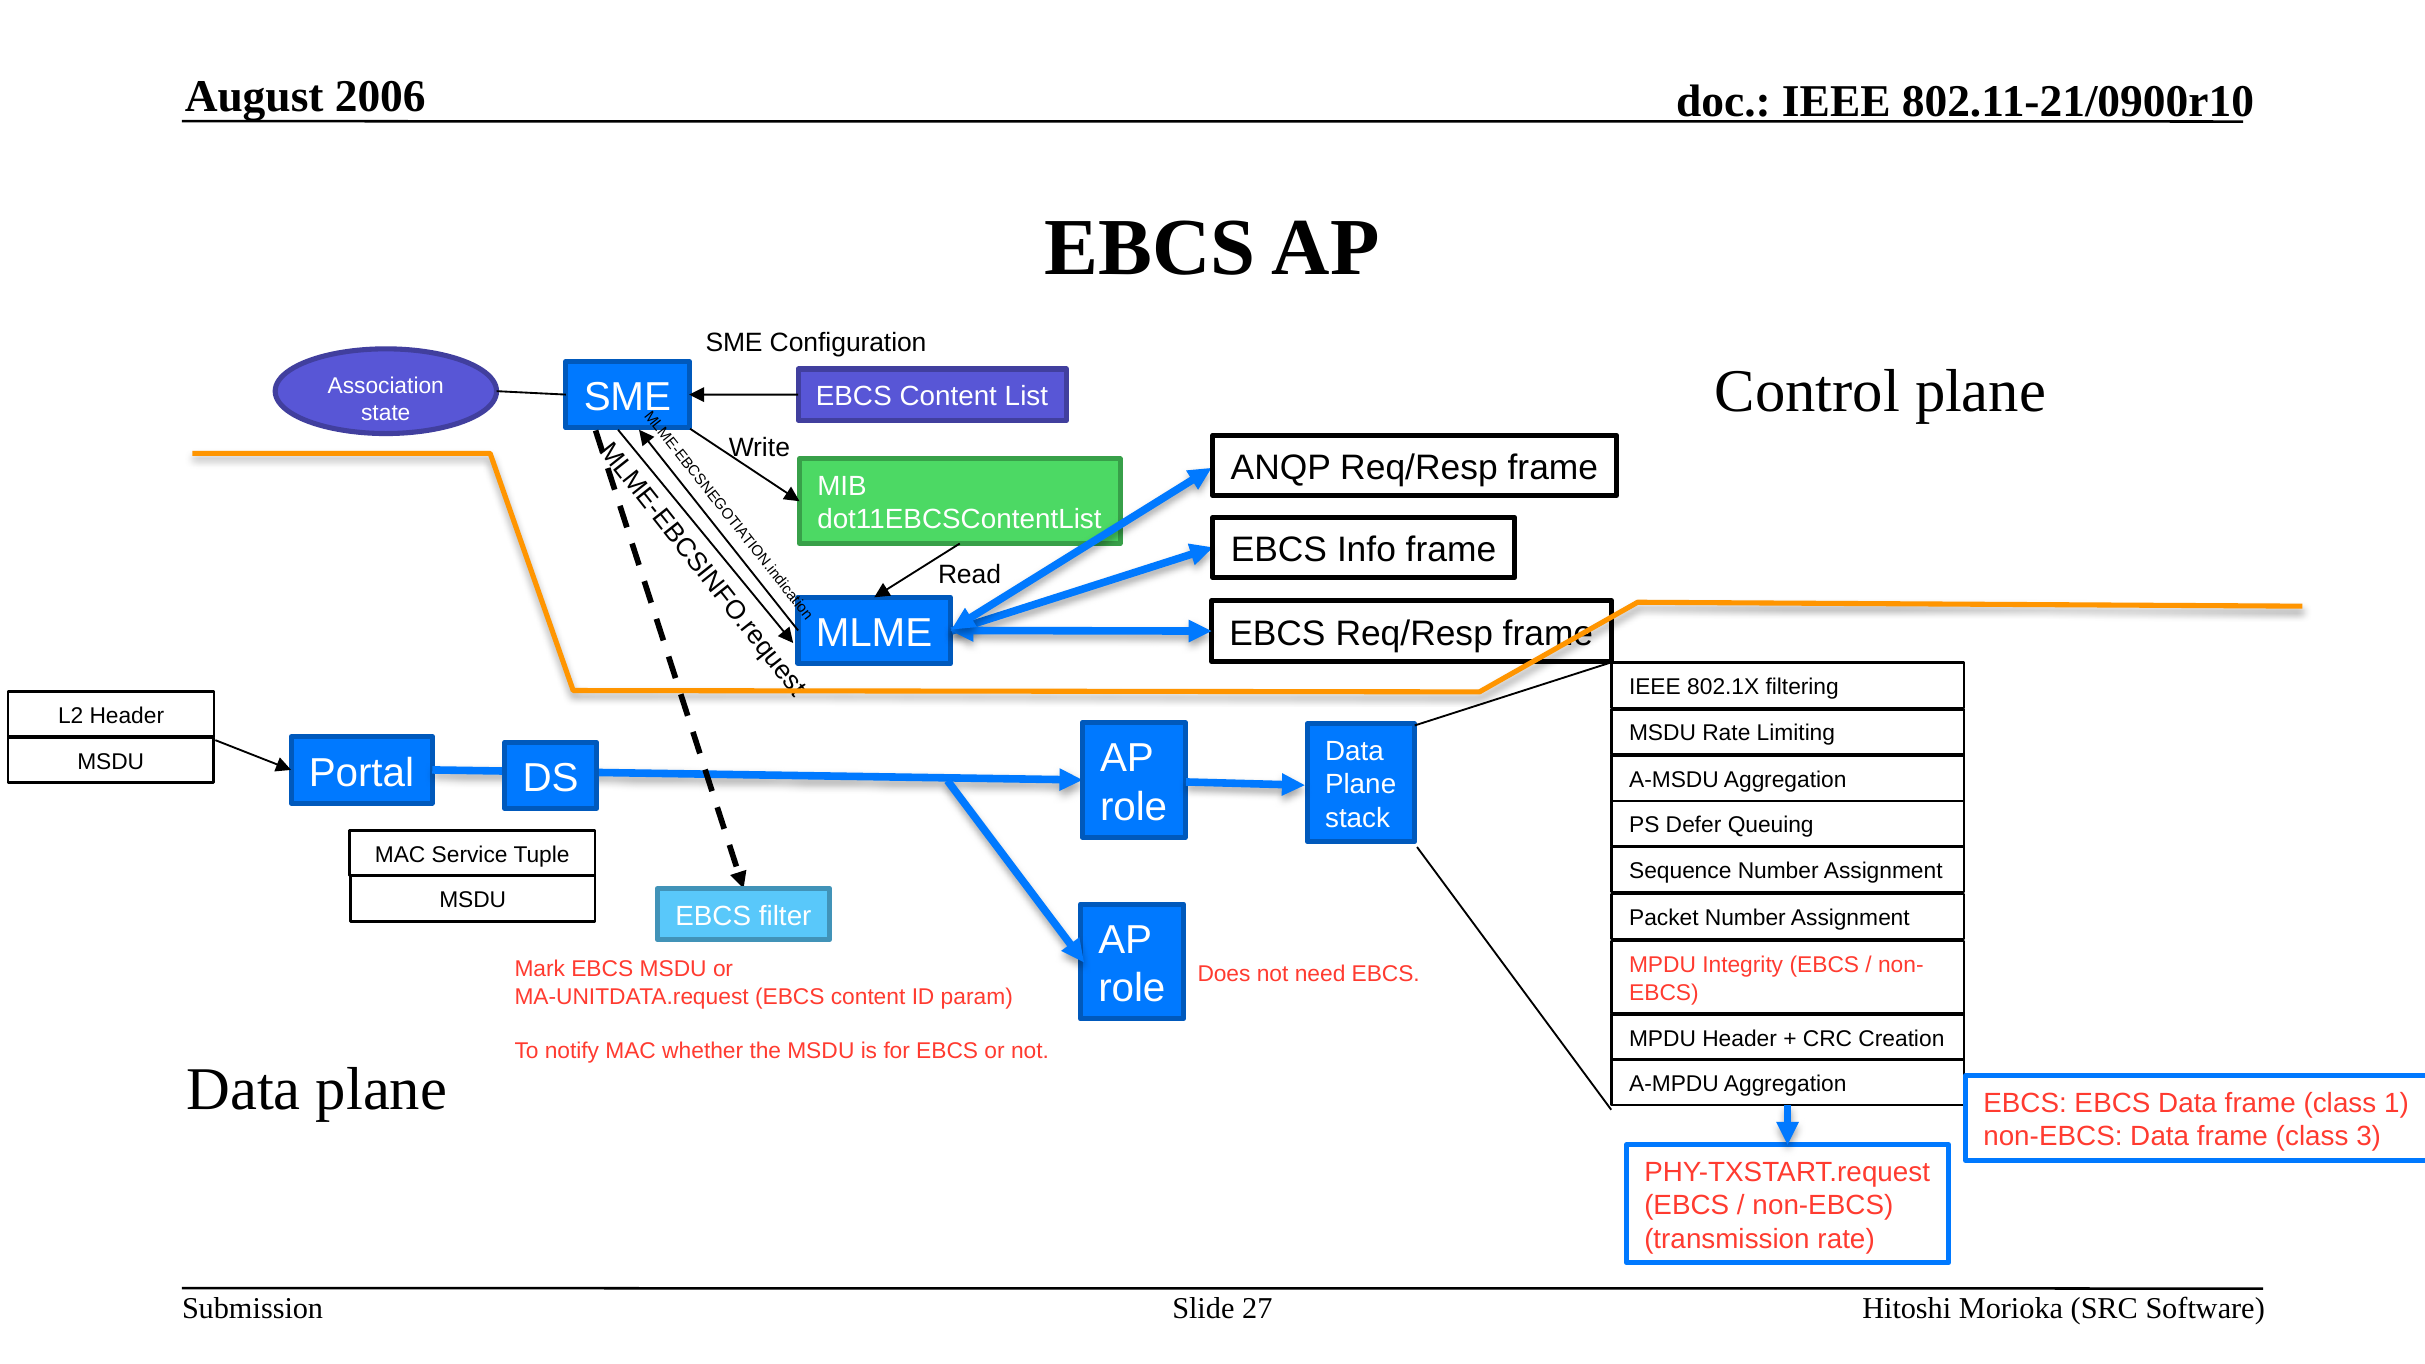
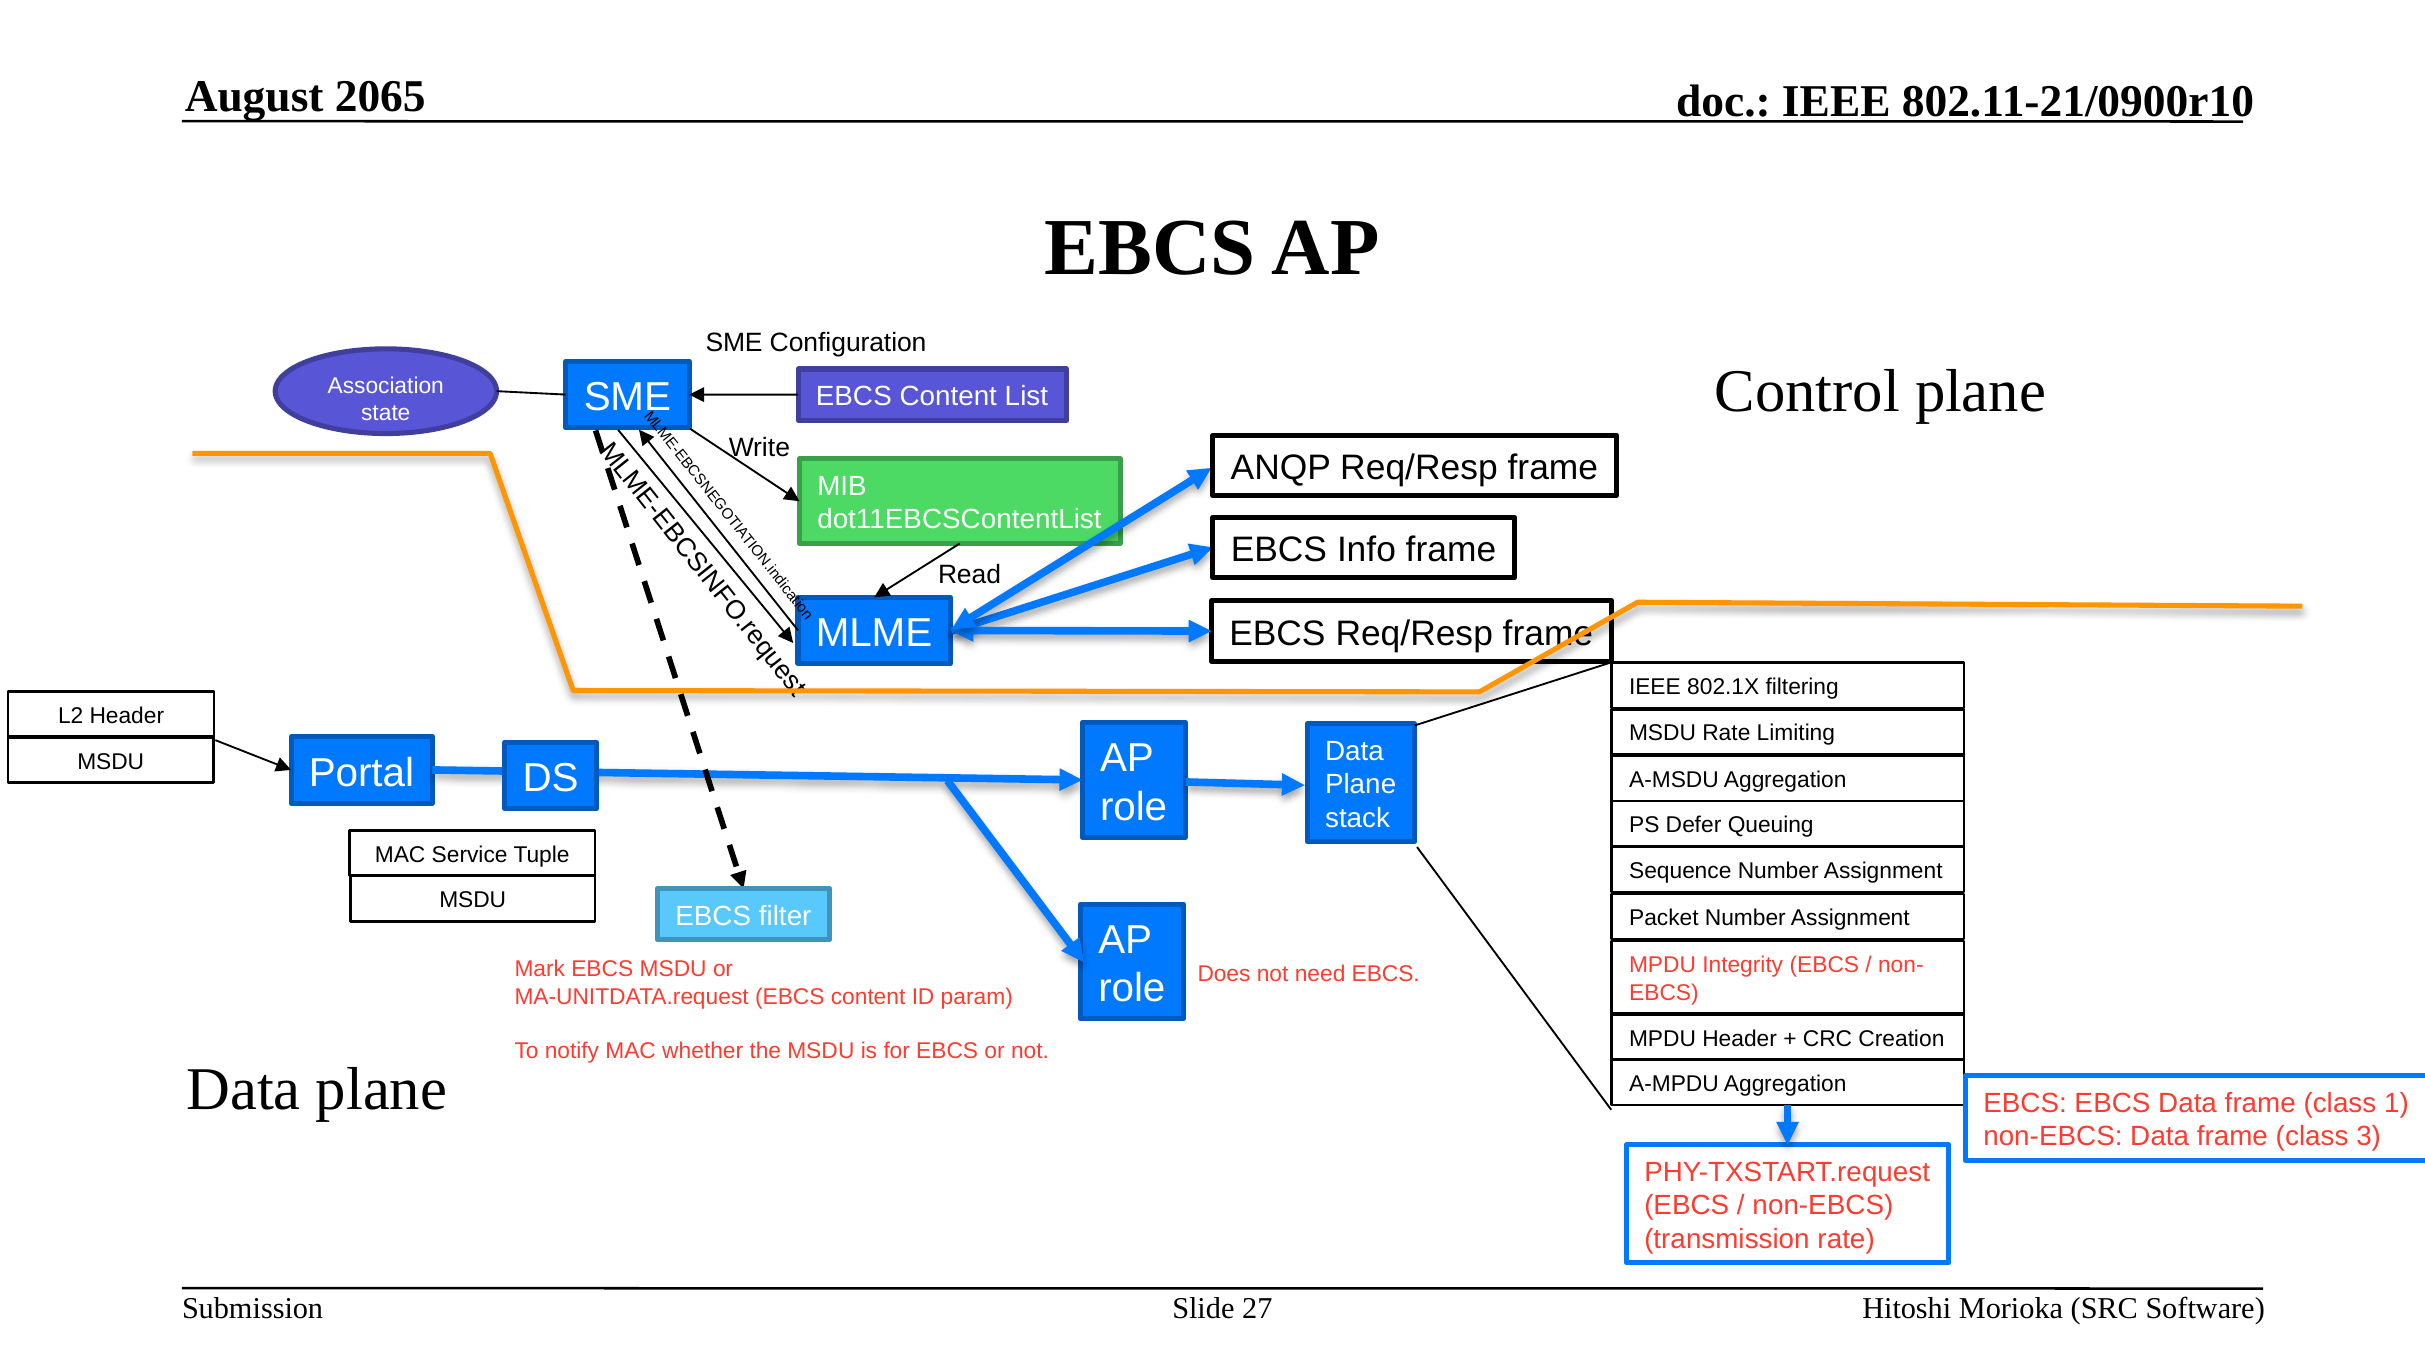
2006: 2006 -> 2065 (380, 96)
